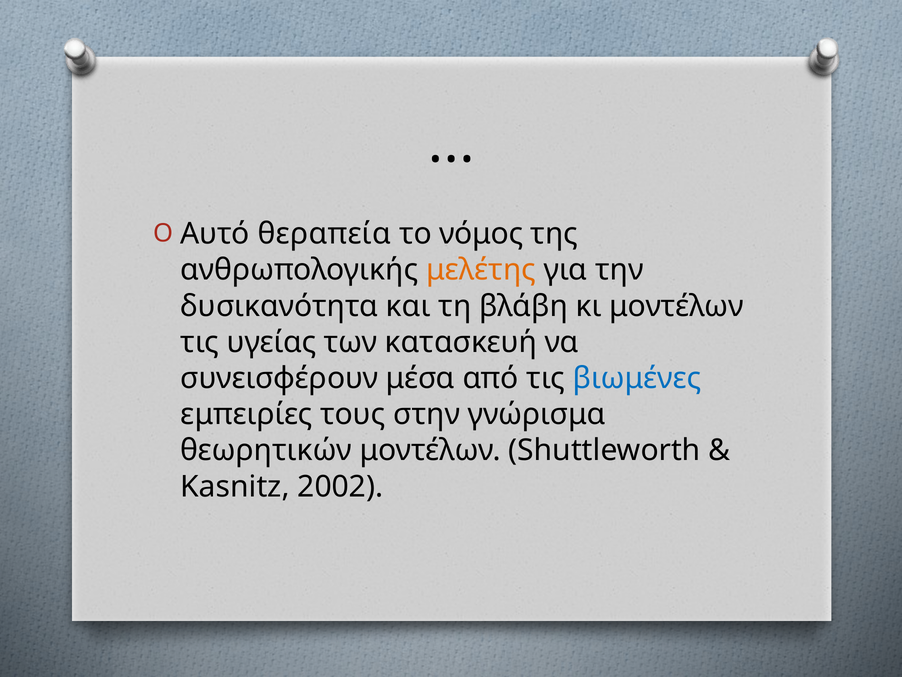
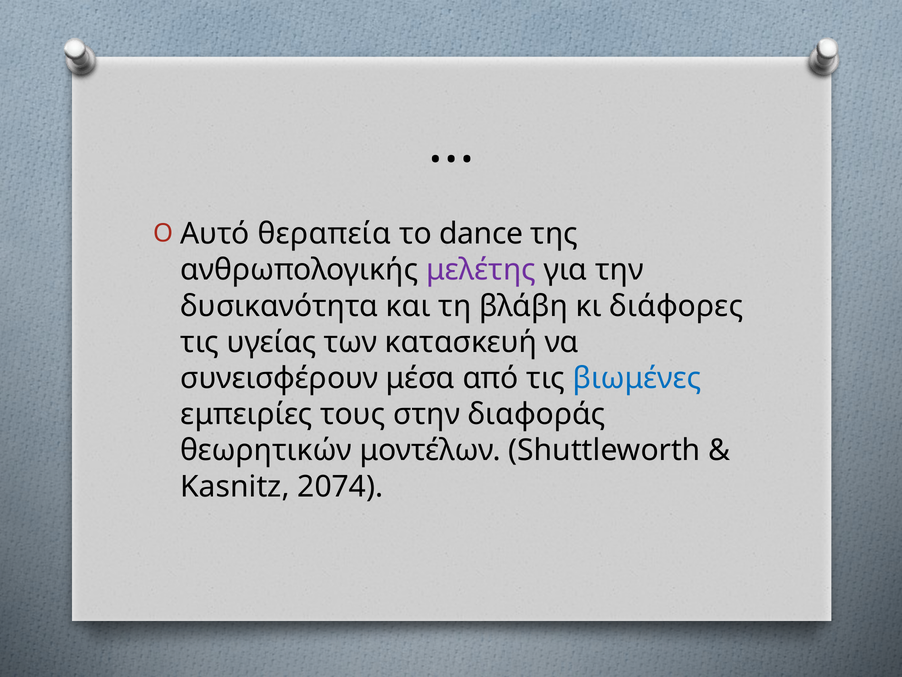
νόμος: νόμος -> dance (481, 234)
μελέτης colour: orange -> purple (481, 270)
κι μοντέλων: μοντέλων -> διάφορες (676, 306)
γνώρισμα: γνώρισμα -> διαφοράς (537, 414)
2002: 2002 -> 2074 (340, 486)
